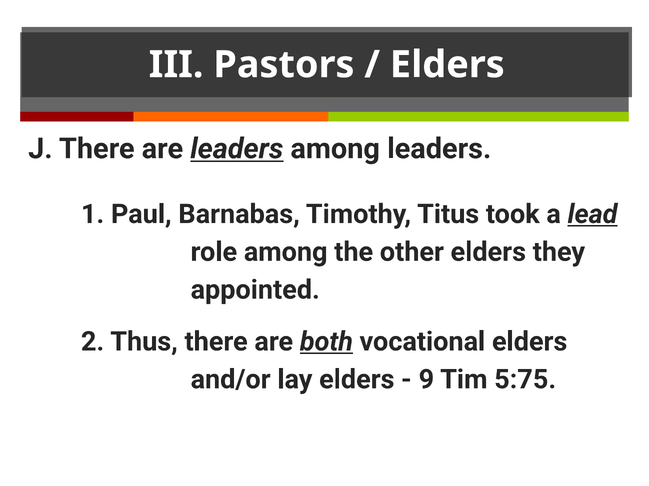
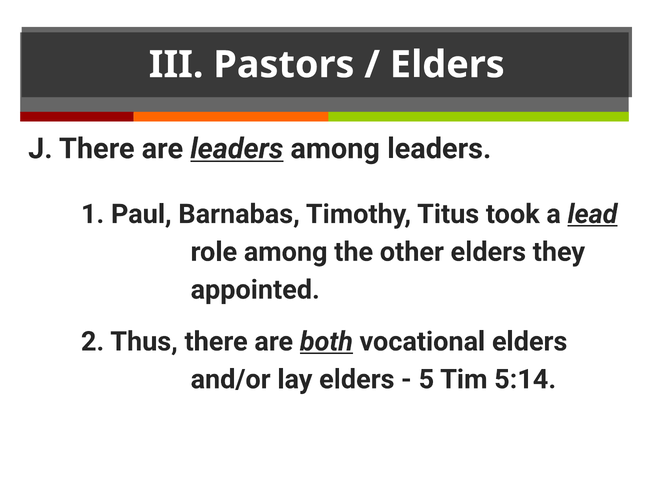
9: 9 -> 5 (426, 380)
5:75: 5:75 -> 5:14 (525, 380)
